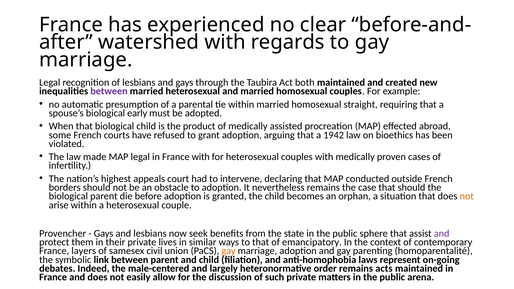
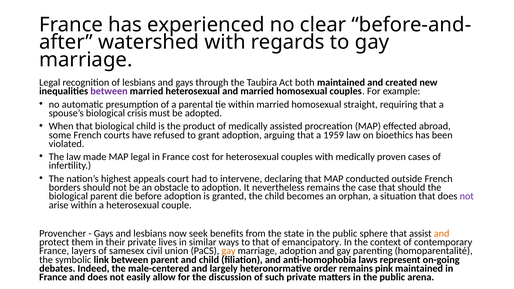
early: early -> crisis (137, 113)
1942: 1942 -> 1959 (334, 135)
France with: with -> cost (201, 157)
not colour: orange -> purple (467, 196)
and colour: purple -> orange (442, 233)
acts: acts -> pink (384, 269)
